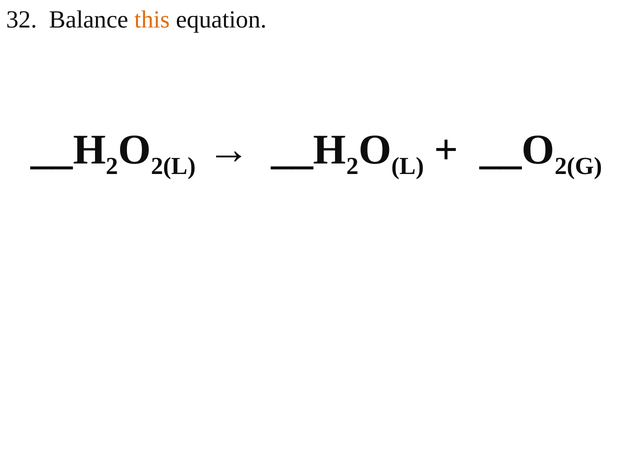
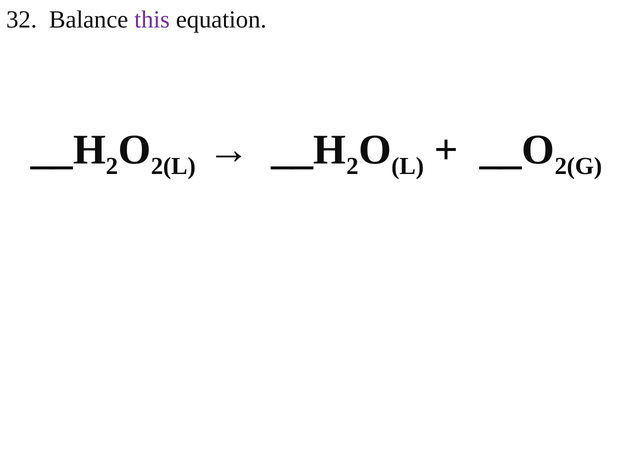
this colour: orange -> purple (152, 20)
